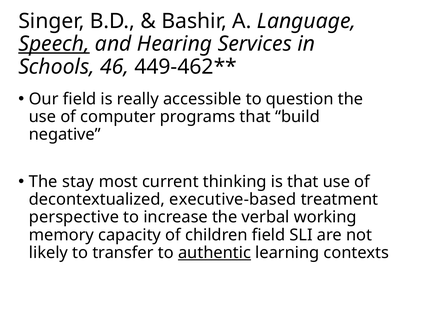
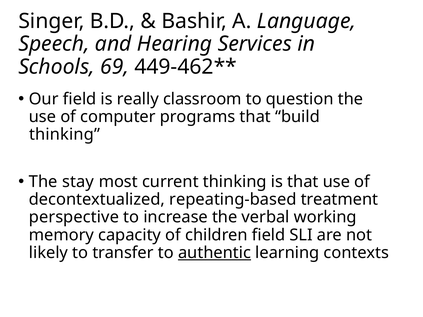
Speech underline: present -> none (54, 44)
46: 46 -> 69 (114, 67)
accessible: accessible -> classroom (202, 99)
negative: negative -> thinking (65, 135)
executive-based: executive-based -> repeating-based (233, 200)
